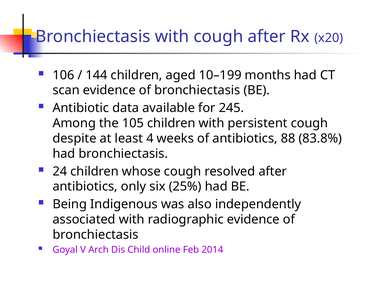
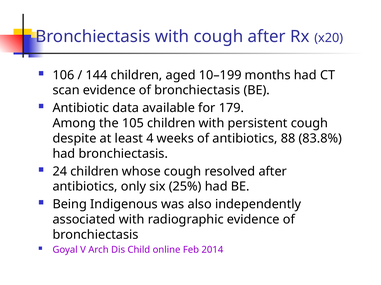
245: 245 -> 179 (231, 108)
